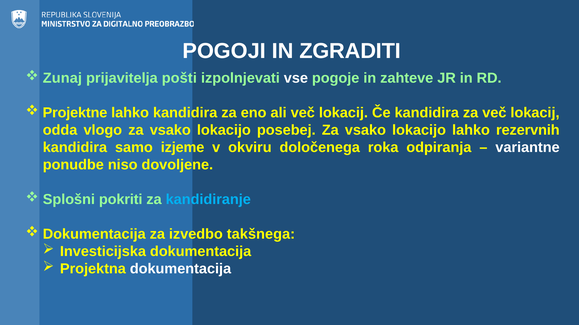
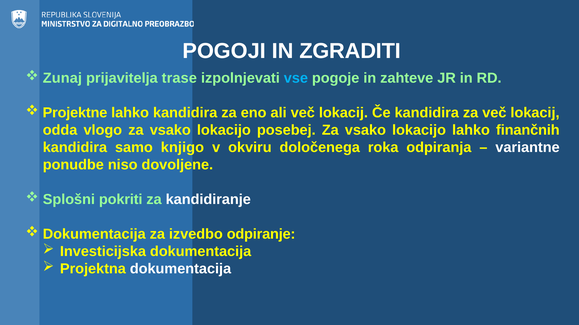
pošti: pošti -> trase (179, 78)
vse colour: white -> light blue (296, 78)
rezervnih: rezervnih -> finančnih (528, 130)
izjeme: izjeme -> knjigo (182, 148)
kandidiranje colour: light blue -> white (208, 200)
takšnega: takšnega -> odpiranje (261, 235)
